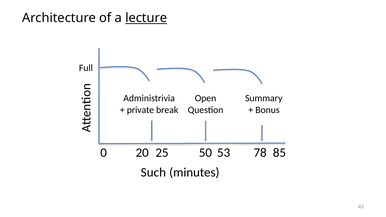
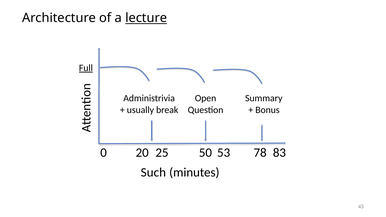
Full underline: none -> present (86, 68)
private: private -> usually (140, 110)
85: 85 -> 83 (279, 153)
